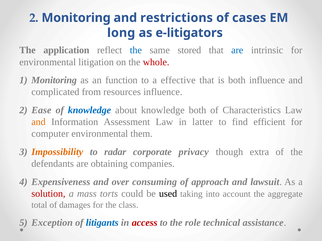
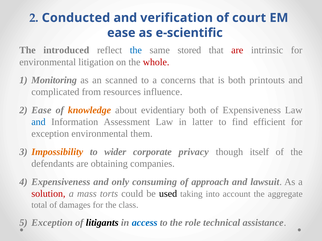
2 Monitoring: Monitoring -> Conducted (76, 18)
restrictions: restrictions -> verification (177, 18)
cases: cases -> court (249, 18)
long: long -> ease (121, 33)
e-litigators: e-litigators -> e-scientific (189, 33)
application: application -> introduced (66, 50)
are colour: blue -> red (237, 50)
function: function -> scanned (121, 80)
effective: effective -> concerns (178, 80)
both influence: influence -> printouts (267, 80)
knowledge colour: blue -> orange (89, 110)
about knowledge: knowledge -> evidentiary (163, 110)
of Characteristics: Characteristics -> Expensiveness (252, 110)
and colour: orange -> blue (38, 122)
computer: computer -> exception (50, 134)
radar: radar -> wider (115, 152)
extra: extra -> itself (259, 152)
over: over -> only (120, 182)
litigants colour: blue -> black (102, 223)
access colour: red -> blue (145, 223)
